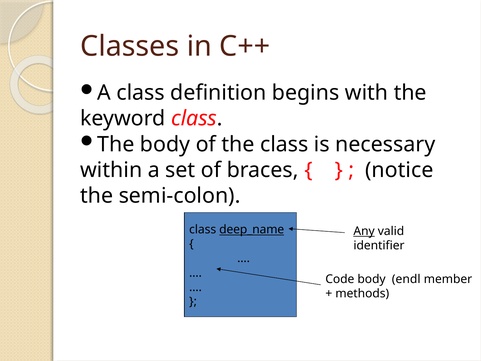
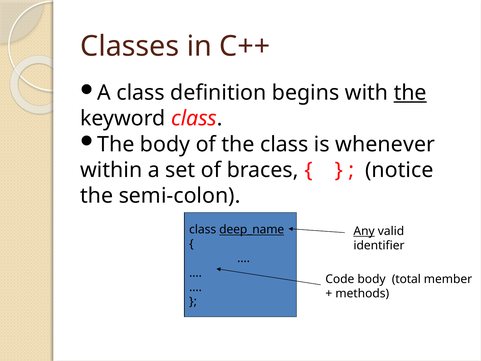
the underline: none -> present (410, 93)
necessary: necessary -> whenever (385, 144)
endl: endl -> total (406, 279)
